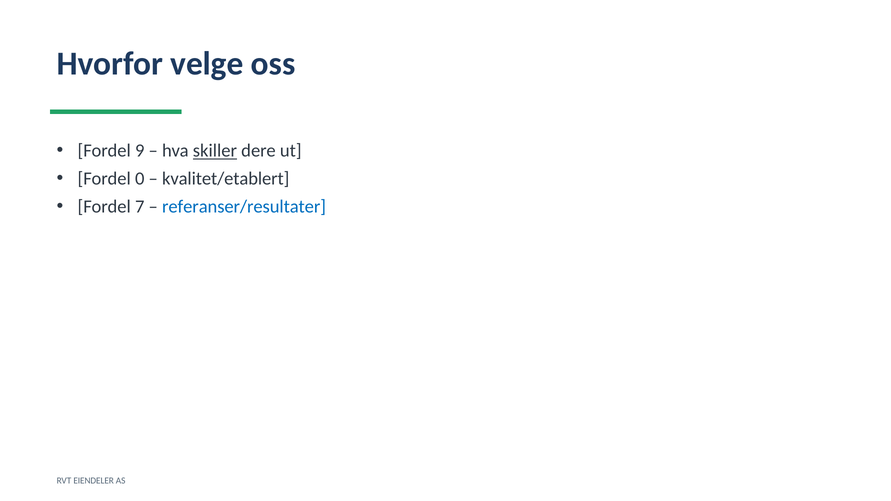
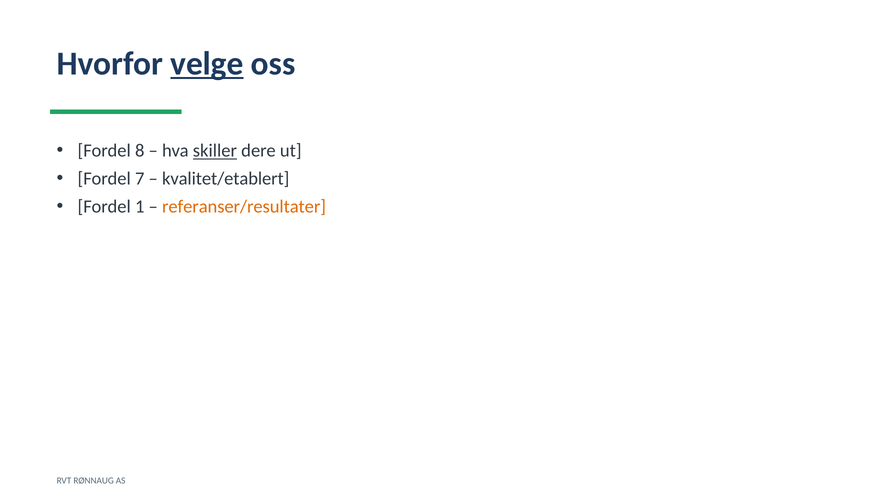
velge underline: none -> present (207, 64)
9: 9 -> 8 (140, 151)
0: 0 -> 7 (140, 179)
7: 7 -> 1 (140, 207)
referanser/resultater colour: blue -> orange (244, 207)
EIENDELER: EIENDELER -> RØNNAUG (94, 481)
